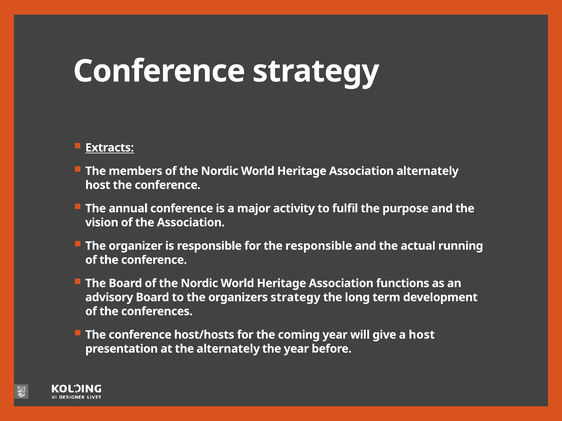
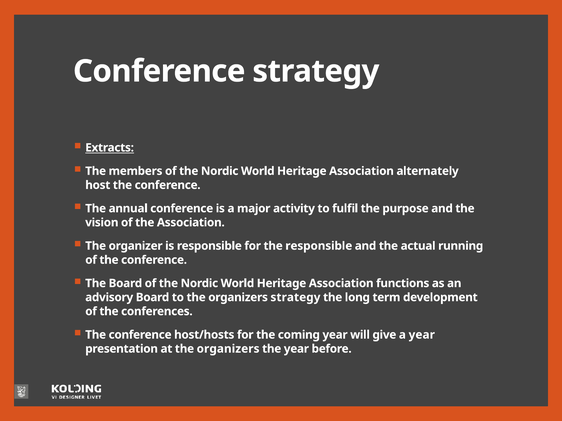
a host: host -> year (422, 335)
at the alternately: alternately -> organizers (228, 349)
